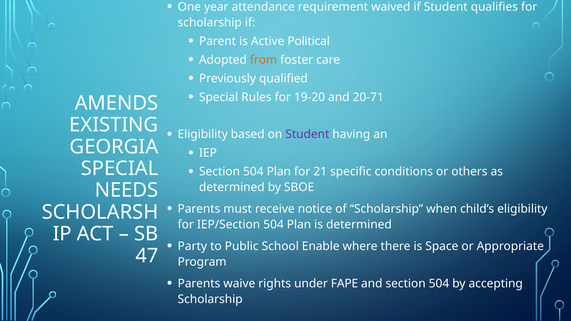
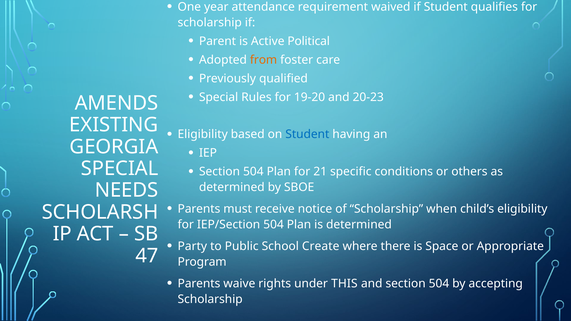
20-71: 20-71 -> 20-23 (368, 97)
Student colour: purple -> blue (307, 134)
Enable: Enable -> Create (321, 246)
FAPE: FAPE -> THIS (344, 284)
